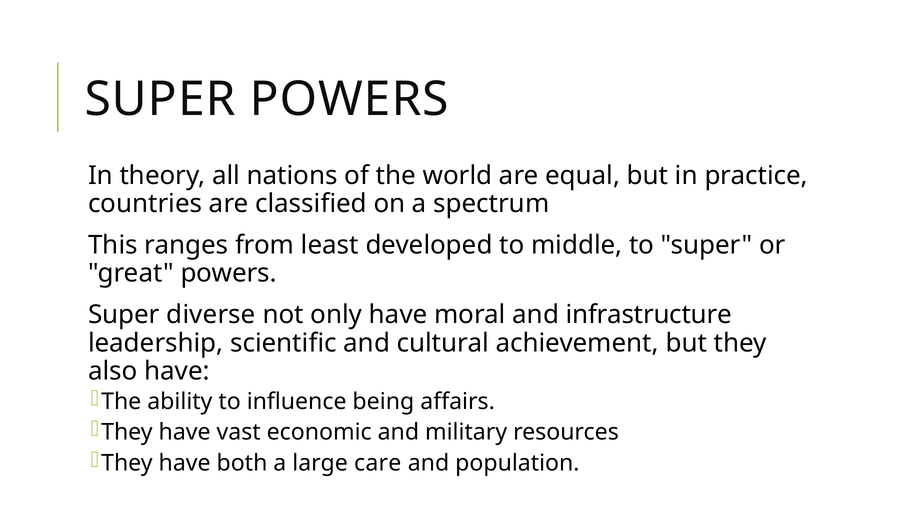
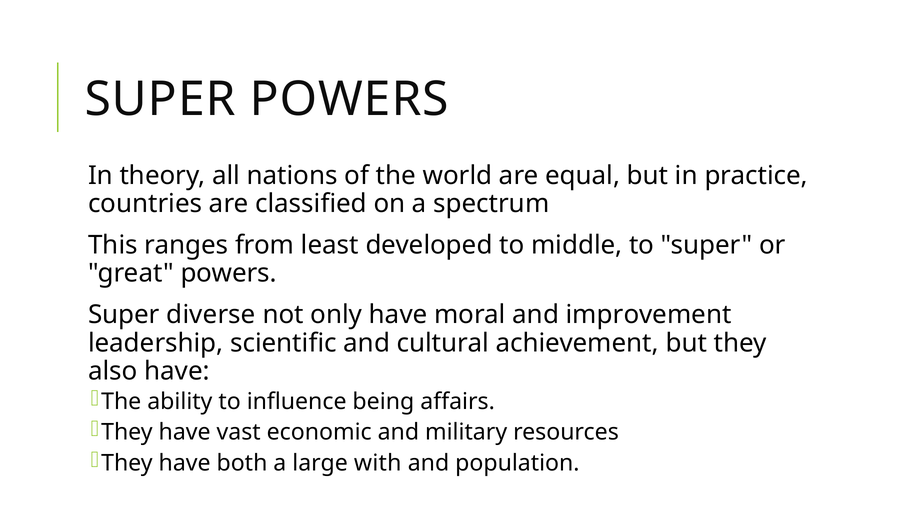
infrastructure: infrastructure -> improvement (649, 315)
care: care -> with (378, 463)
